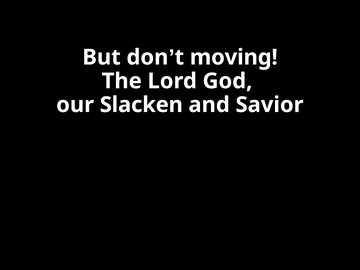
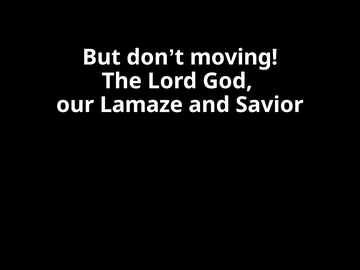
Slacken: Slacken -> Lamaze (141, 105)
